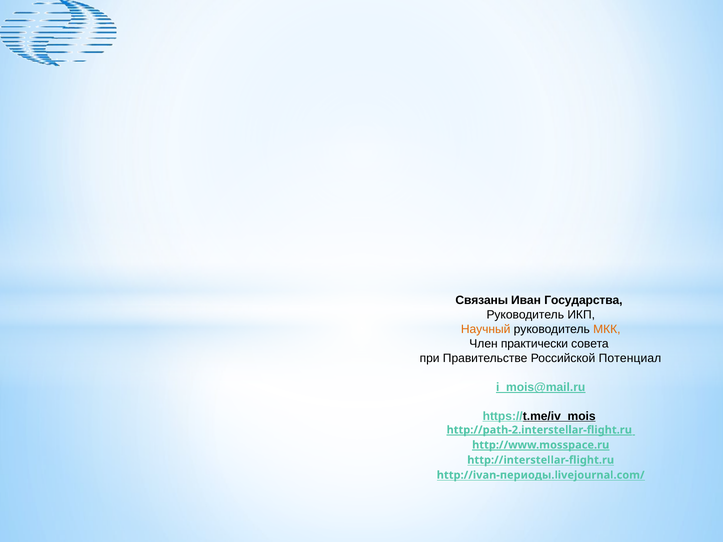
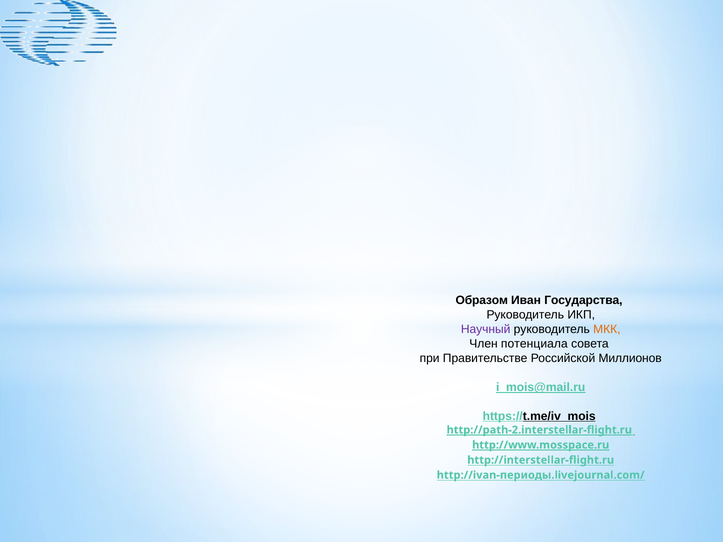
Связаны: Связаны -> Образом (482, 301)
Научный colour: orange -> purple (486, 330)
практически: практически -> потенциала (534, 344)
Потенциал: Потенциал -> Миллионов (630, 358)
